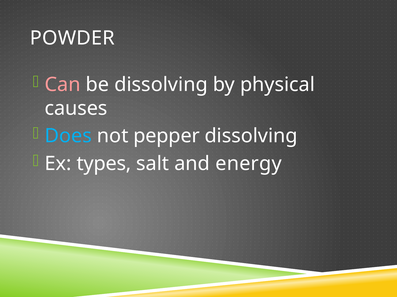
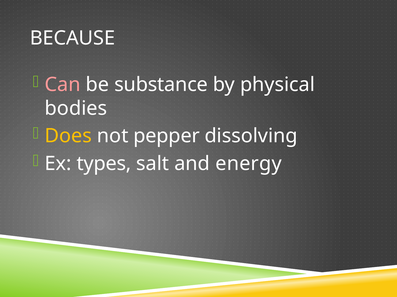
POWDER: POWDER -> BECAUSE (72, 38)
be dissolving: dissolving -> substance (161, 85)
causes: causes -> bodies (76, 109)
Does colour: light blue -> yellow (68, 136)
